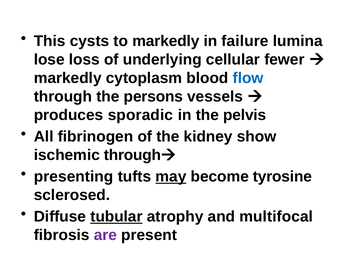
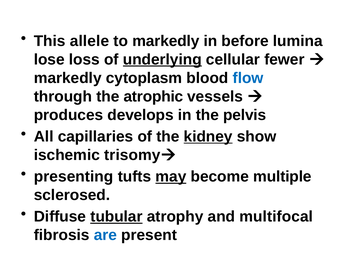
cysts: cysts -> allele (89, 41)
failure: failure -> before (245, 41)
underlying underline: none -> present (162, 60)
persons: persons -> atrophic (153, 97)
sporadic: sporadic -> develops (141, 115)
fibrinogen: fibrinogen -> capillaries (96, 137)
kidney underline: none -> present (208, 137)
ischemic through: through -> trisomy (132, 155)
tyrosine: tyrosine -> multiple (282, 177)
are colour: purple -> blue (105, 235)
